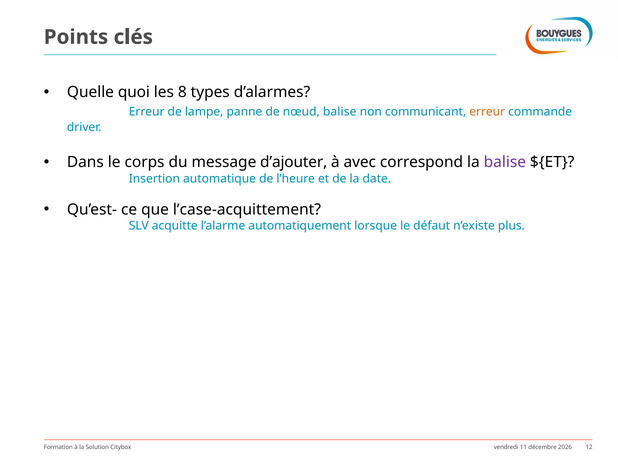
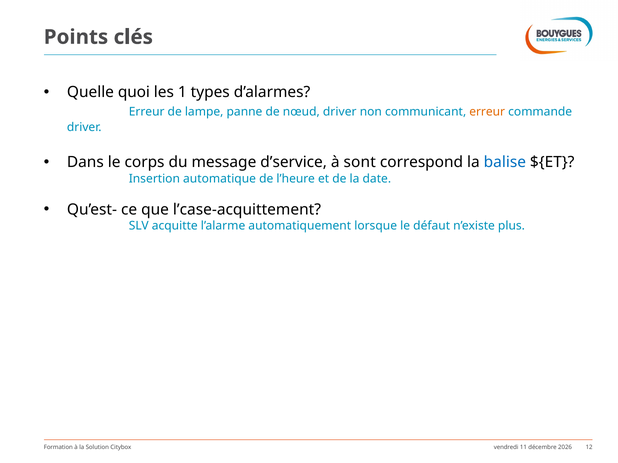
8: 8 -> 1 (182, 92)
nœud balise: balise -> driver (340, 112)
d’ajouter: d’ajouter -> d’service (294, 163)
avec: avec -> sont (360, 163)
balise colour: purple -> blue (505, 163)
